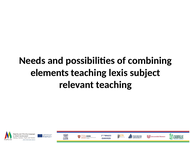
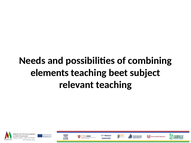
lexis: lexis -> beet (118, 73)
